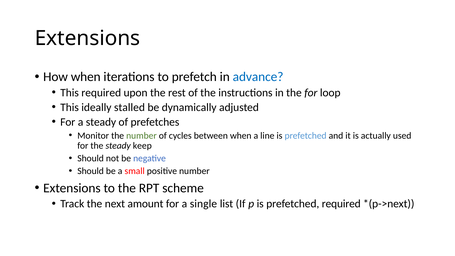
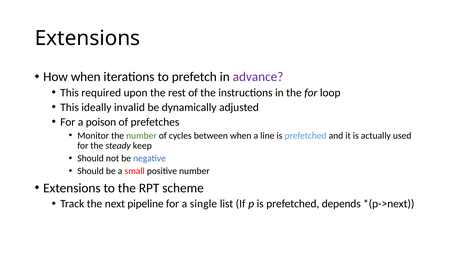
advance colour: blue -> purple (258, 77)
stalled: stalled -> invalid (129, 107)
a steady: steady -> poison (101, 122)
amount: amount -> pipeline (146, 204)
prefetched required: required -> depends (341, 204)
